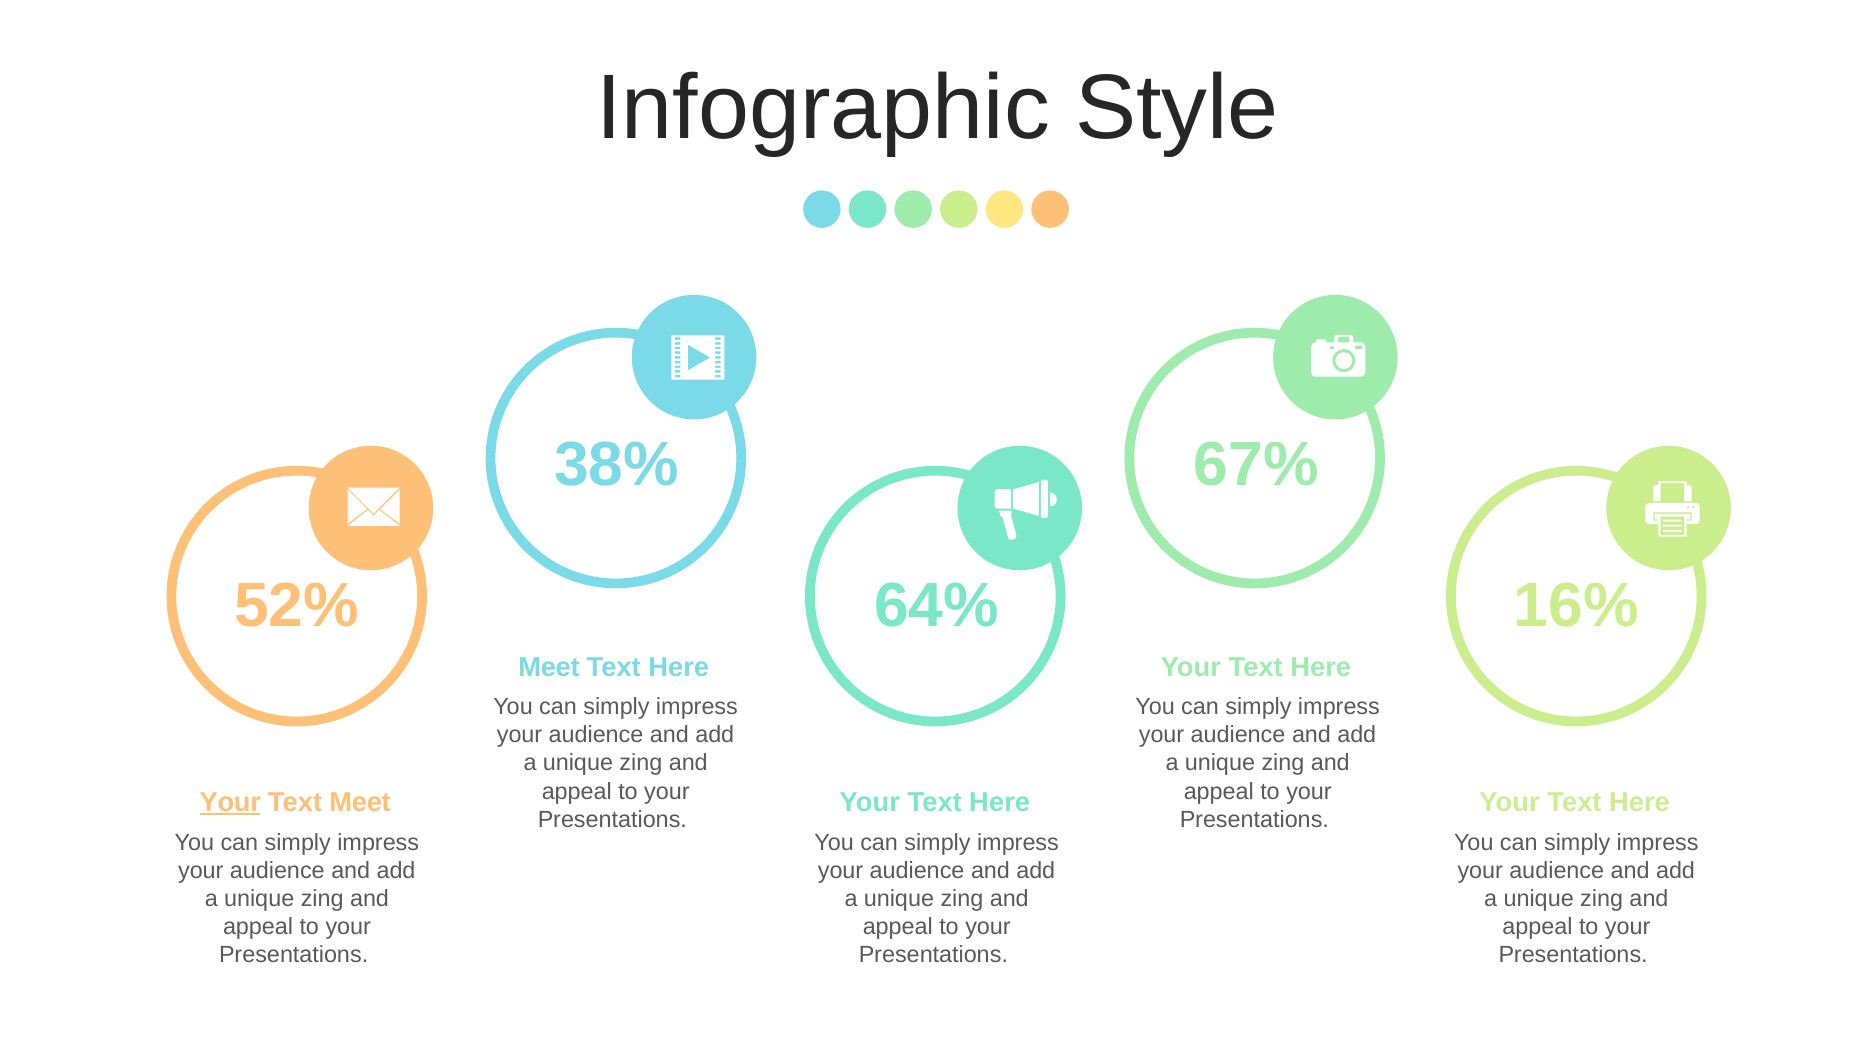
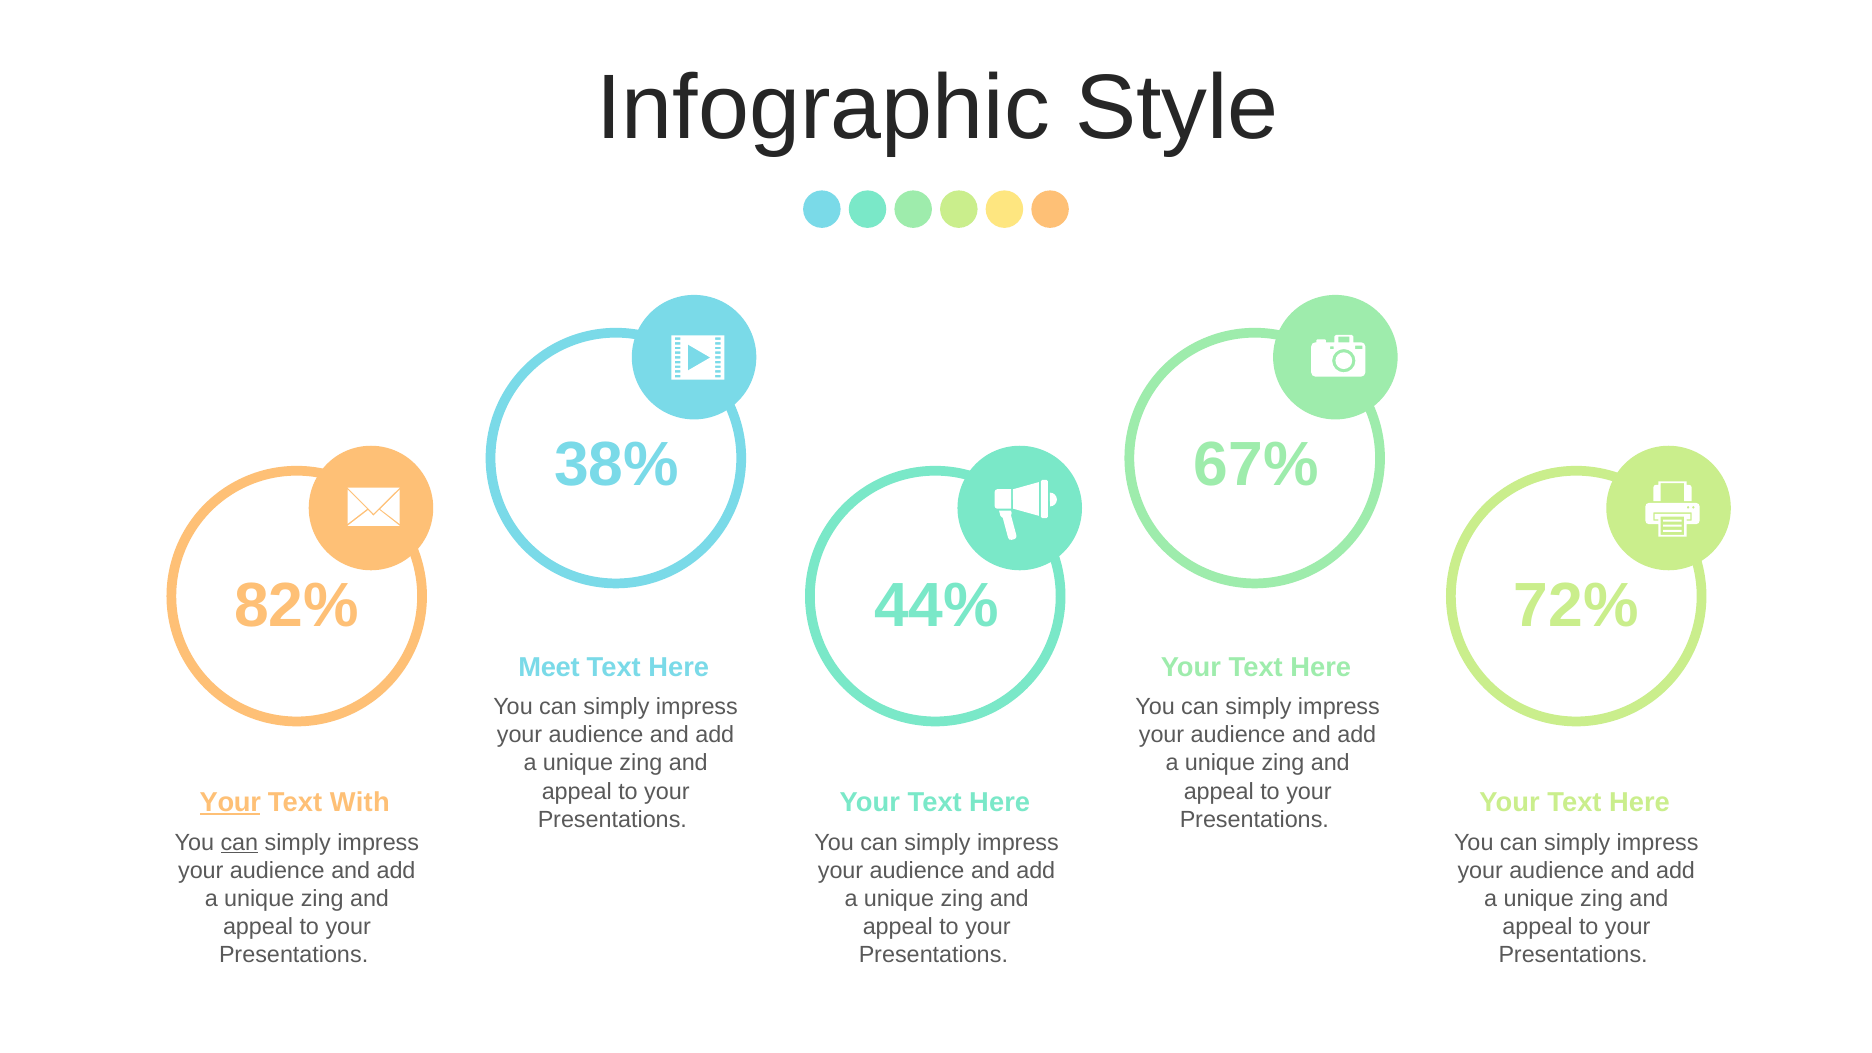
52%: 52% -> 82% (297, 606)
64%: 64% -> 44% (936, 606)
16%: 16% -> 72% (1576, 606)
Text Meet: Meet -> With (360, 803)
can underline: none -> present (239, 842)
